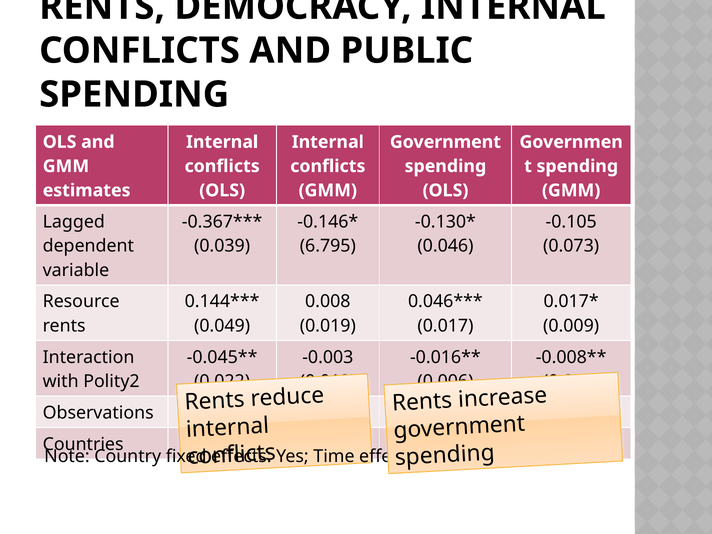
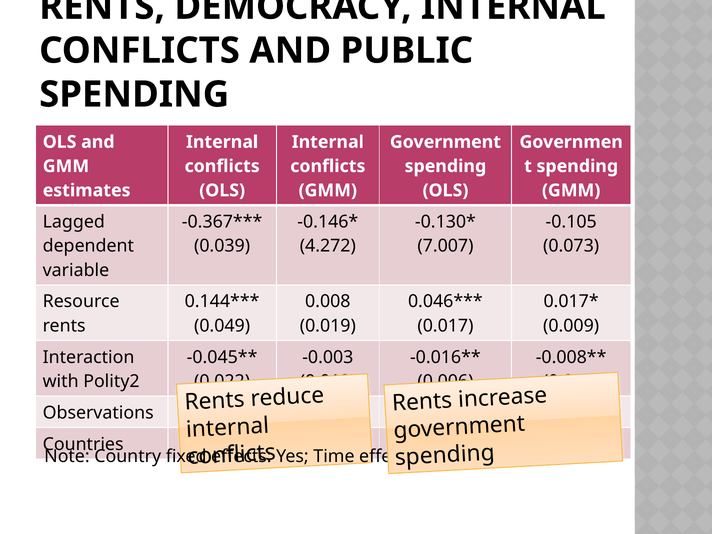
6.795: 6.795 -> 4.272 (328, 246)
0.046: 0.046 -> 7.007 (445, 246)
